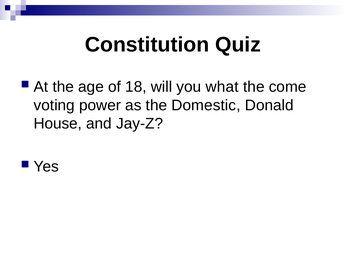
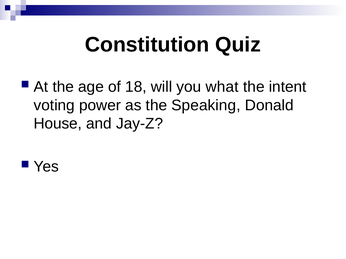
come: come -> intent (288, 87)
Domestic: Domestic -> Speaking (206, 105)
